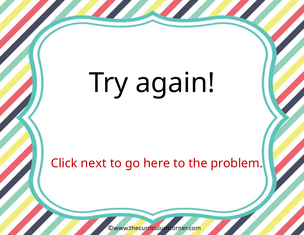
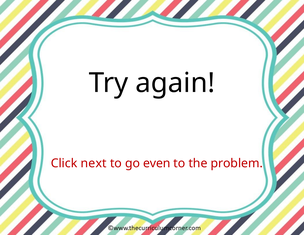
here: here -> even (157, 163)
